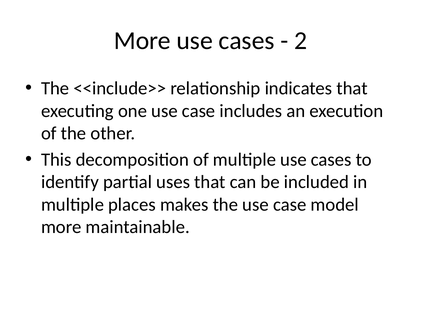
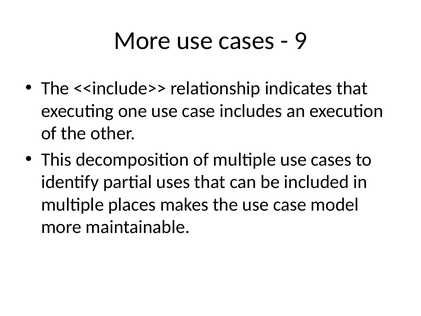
2: 2 -> 9 (301, 41)
